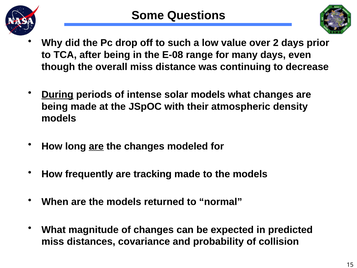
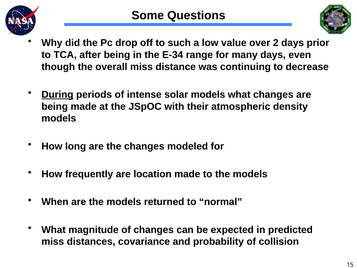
E-08: E-08 -> E-34 (173, 55)
are underline: present -> none (96, 146)
tracking: tracking -> location (153, 174)
